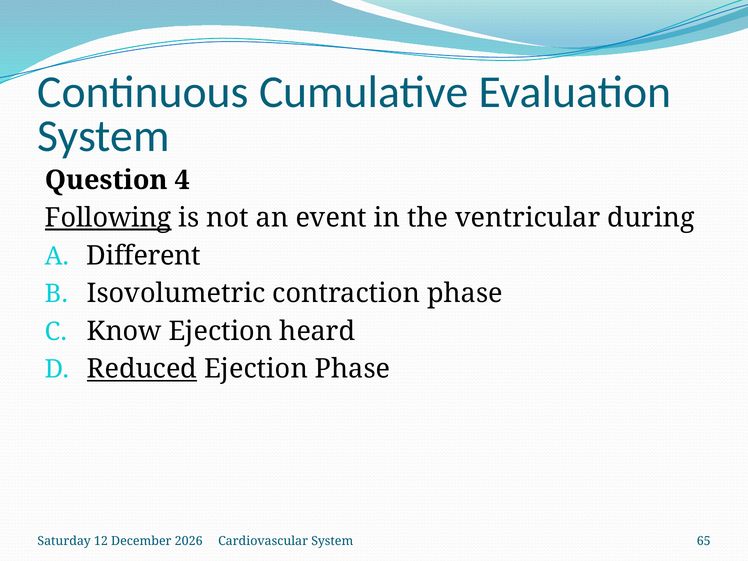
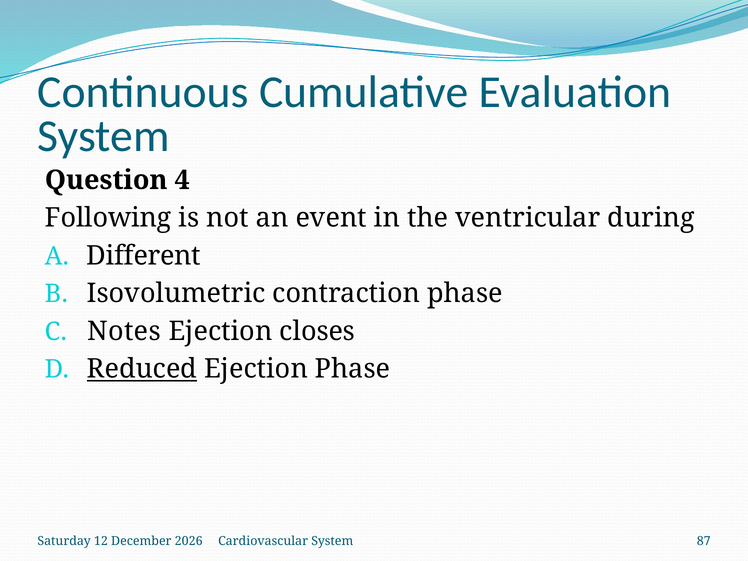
Following underline: present -> none (108, 218)
Know: Know -> Notes (124, 331)
heard: heard -> closes (317, 331)
65: 65 -> 87 (704, 541)
